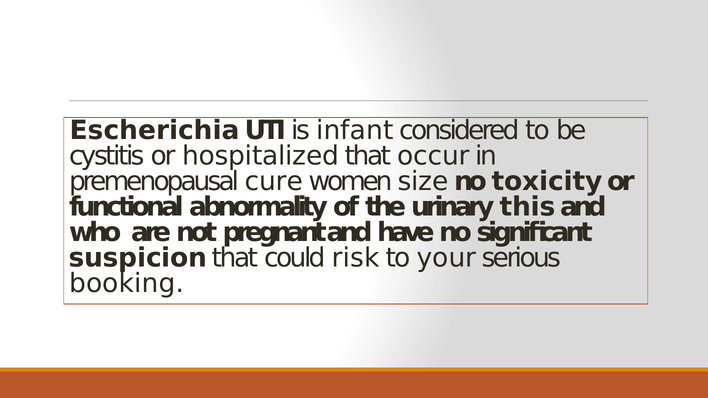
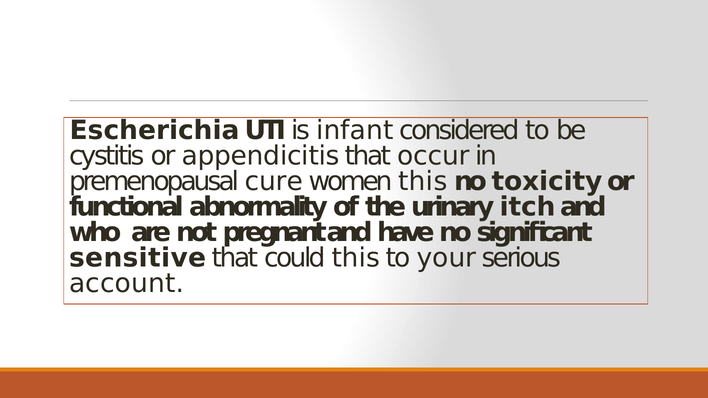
hospitalized: hospitalized -> appendicitis (261, 156)
women size: size -> this (423, 182)
this: this -> itch (528, 207)
suspicion: suspicion -> sensitive (138, 258)
could risk: risk -> this (356, 258)
booking: booking -> account (127, 284)
